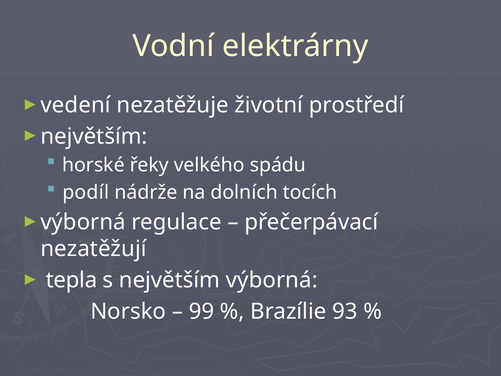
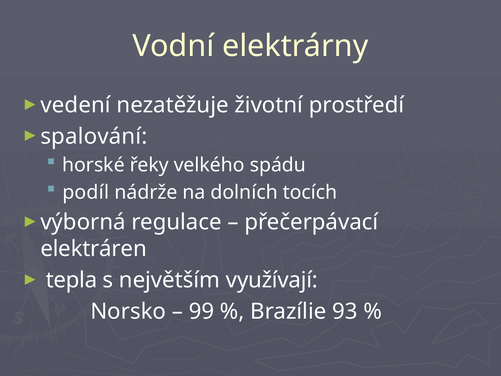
největším: největším -> spalování (94, 136)
nezatěžují: nezatěžují -> elektráren (94, 249)
největším výborná: výborná -> využívají (272, 280)
